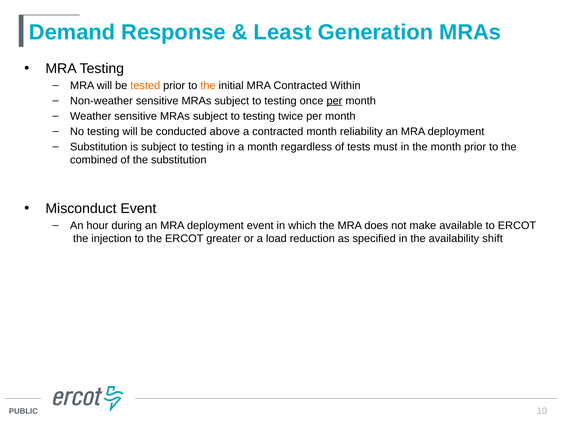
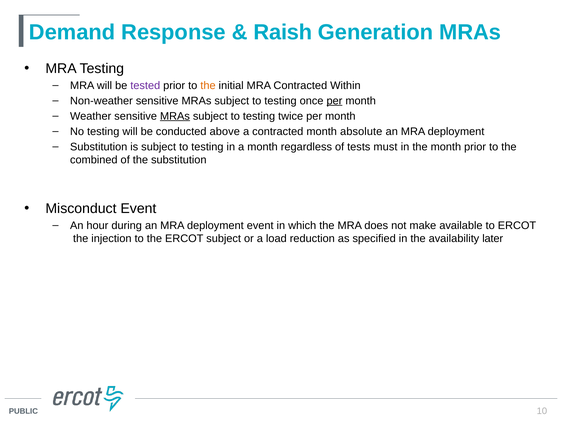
Least: Least -> Raish (283, 32)
tested colour: orange -> purple (145, 85)
MRAs underline: none -> present (175, 116)
reliability: reliability -> absolute (361, 132)
ERCOT greater: greater -> subject (224, 239)
shift: shift -> later (493, 239)
